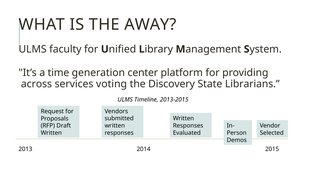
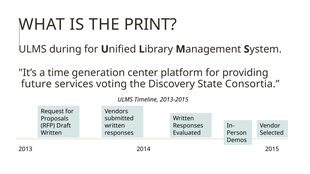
AWAY: AWAY -> PRINT (150, 25)
faculty: faculty -> during (65, 49)
across: across -> future (36, 84)
Librarians: Librarians -> Consortia (252, 84)
